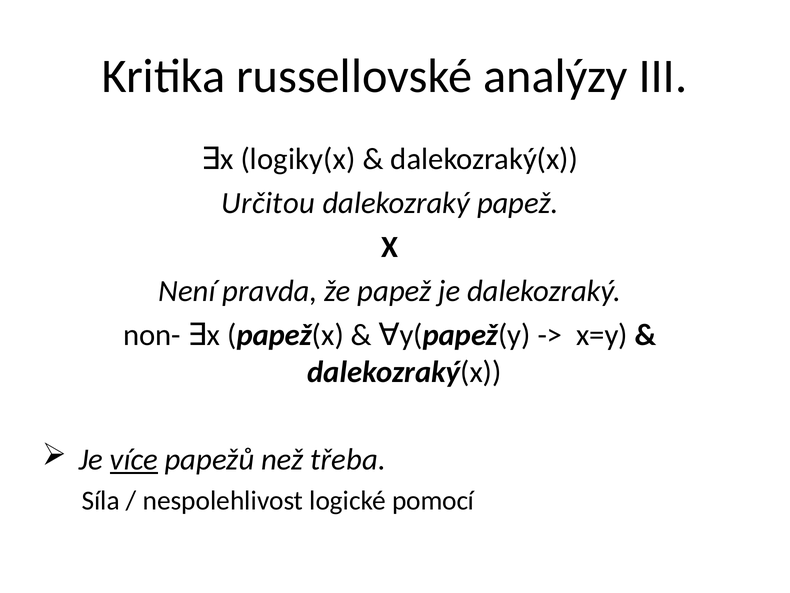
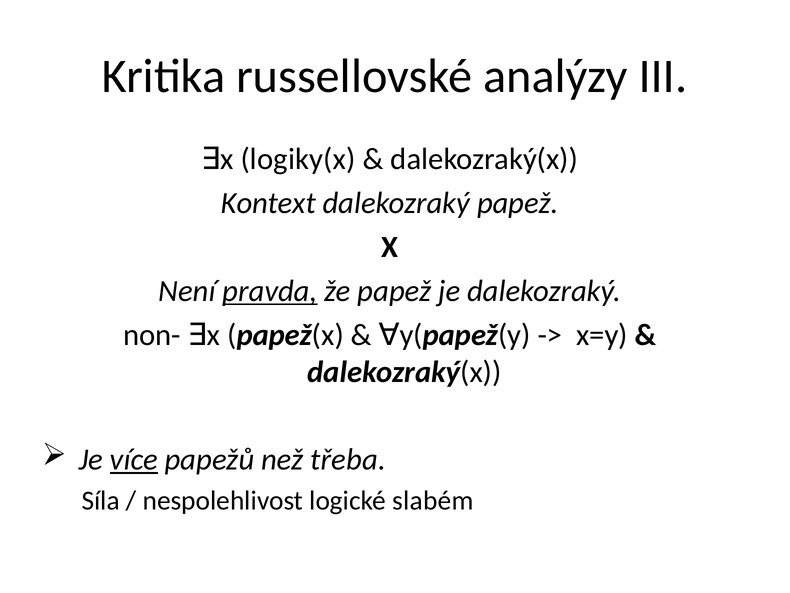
Určitou: Určitou -> Kontext (268, 203)
pravda underline: none -> present (270, 291)
pomocí: pomocí -> slabém (433, 500)
